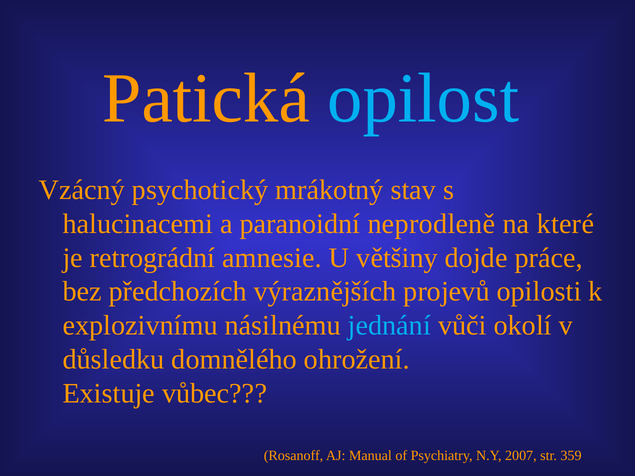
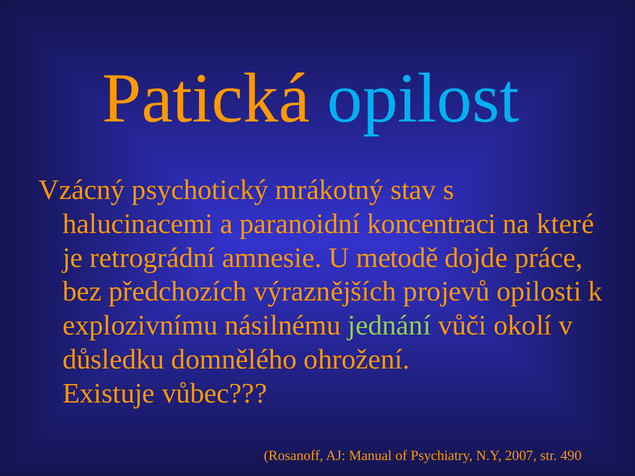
neprodleně: neprodleně -> koncentraci (432, 224)
většiny: většiny -> metodě (397, 258)
jednání colour: light blue -> light green (389, 326)
359: 359 -> 490 (571, 456)
